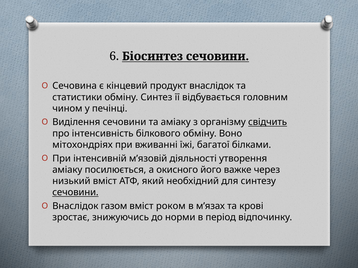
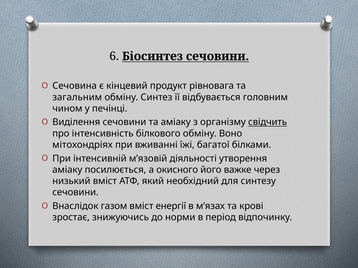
продукт внаслідок: внаслідок -> рівновага (212, 86)
статистики: статистики -> загальним (77, 97)
сечовини underline: present -> none (75, 193)
роком: роком -> енергії (171, 206)
